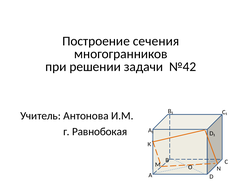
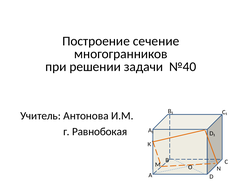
сечения: сечения -> сечение (156, 41)
№42: №42 -> №40 (183, 67)
